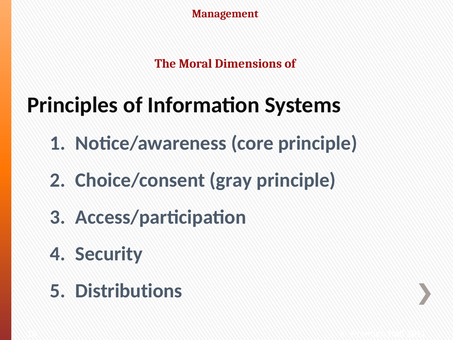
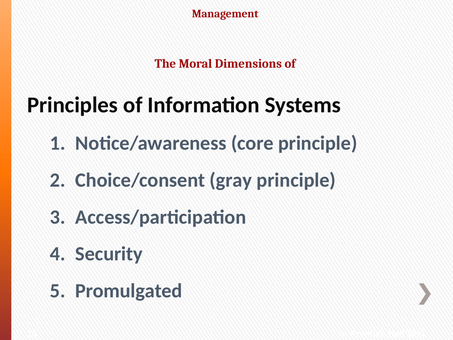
Distributions: Distributions -> Promulgated (129, 291)
